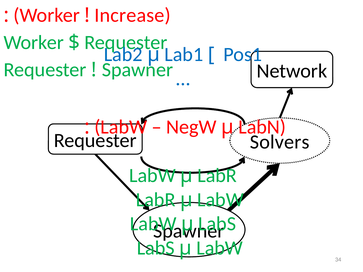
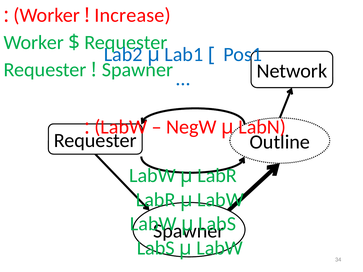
Solvers: Solvers -> Outline (280, 142)
